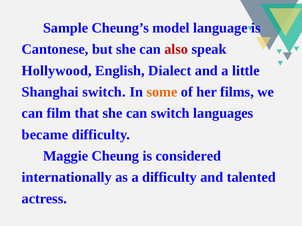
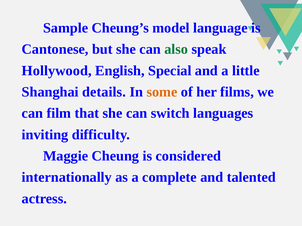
also colour: red -> green (176, 49)
Dialect: Dialect -> Special (170, 71)
Shanghai switch: switch -> details (104, 92)
became: became -> inviting (45, 135)
a difficulty: difficulty -> complete (169, 178)
